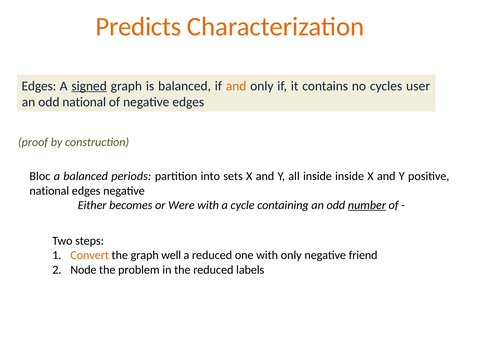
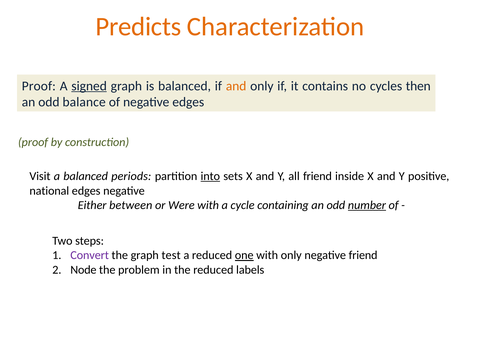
Edges: Edges -> Proof (39, 86)
user: user -> then (418, 86)
odd national: national -> balance (84, 102)
Bloc: Bloc -> Visit (40, 176)
into underline: none -> present (210, 176)
all inside: inside -> friend (317, 176)
becomes: becomes -> between (131, 205)
Convert colour: orange -> purple (90, 256)
well: well -> test (171, 256)
one underline: none -> present (244, 256)
